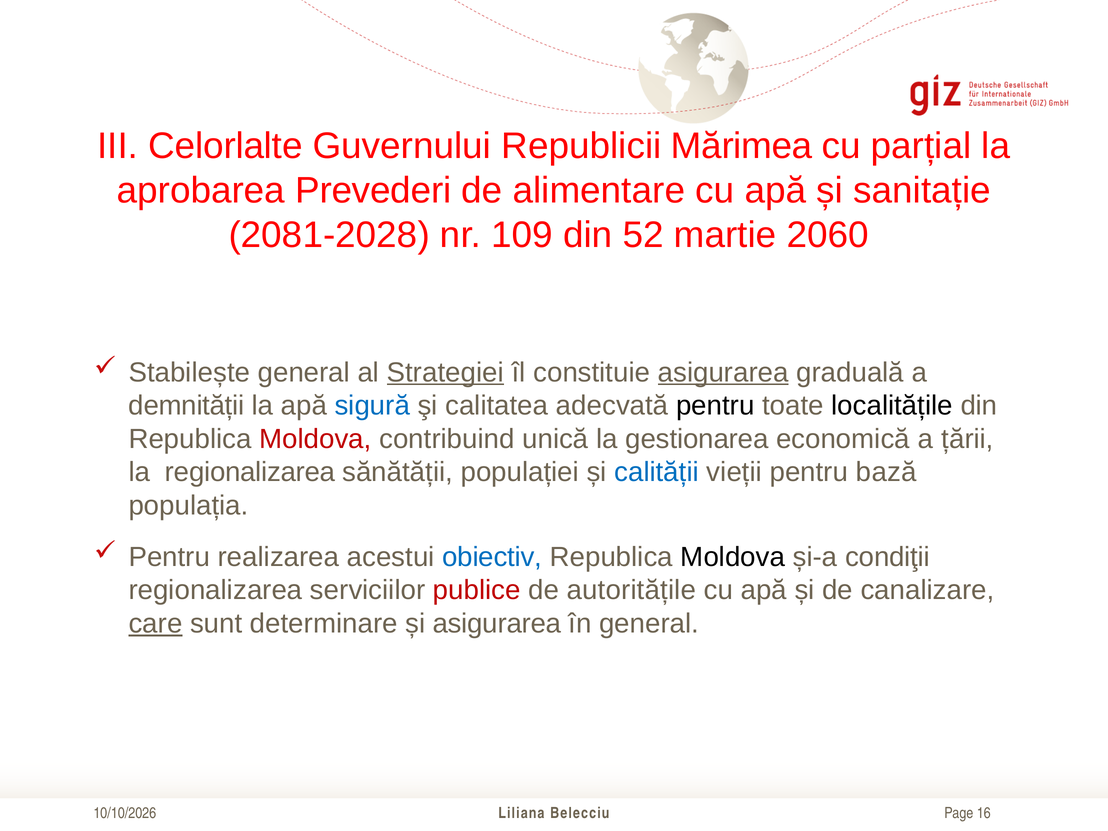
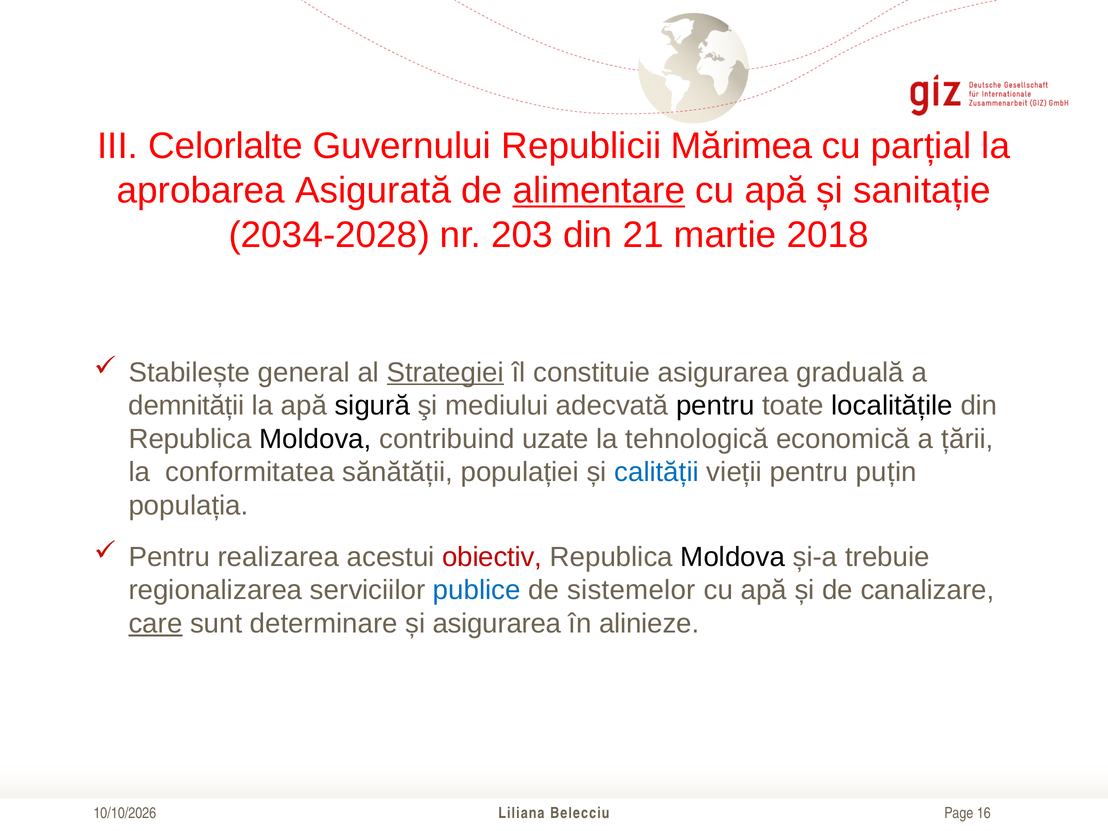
Prevederi: Prevederi -> Asigurată (373, 191)
alimentare underline: none -> present (599, 191)
2081-2028: 2081-2028 -> 2034-2028 (329, 235)
109: 109 -> 203 (522, 235)
52: 52 -> 21 (643, 235)
2060: 2060 -> 2018 (828, 235)
asigurarea underline: present -> none (723, 372)
sigură colour: blue -> black (372, 406)
calitatea: calitatea -> mediului (497, 406)
Moldova colour: red -> black (315, 439)
unică: unică -> uzate (555, 439)
gestionarea: gestionarea -> tehnologică (697, 439)
la regionalizarea: regionalizarea -> conformitatea (250, 472)
bază: bază -> puțin (886, 472)
obiectiv colour: blue -> red (492, 557)
condiţii: condiţii -> trebuie (888, 557)
publice colour: red -> blue (477, 590)
autoritățile: autoritățile -> sistemelor (631, 590)
în general: general -> alinieze (649, 624)
